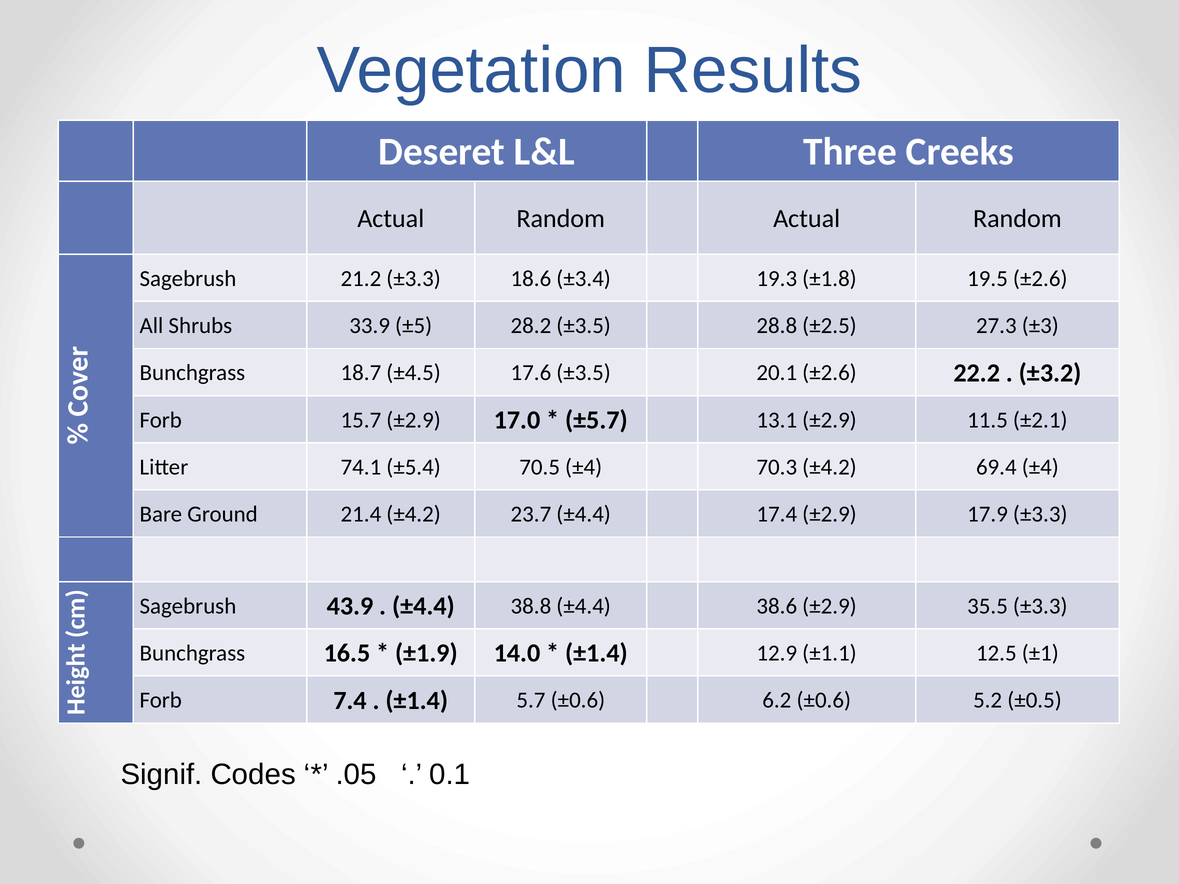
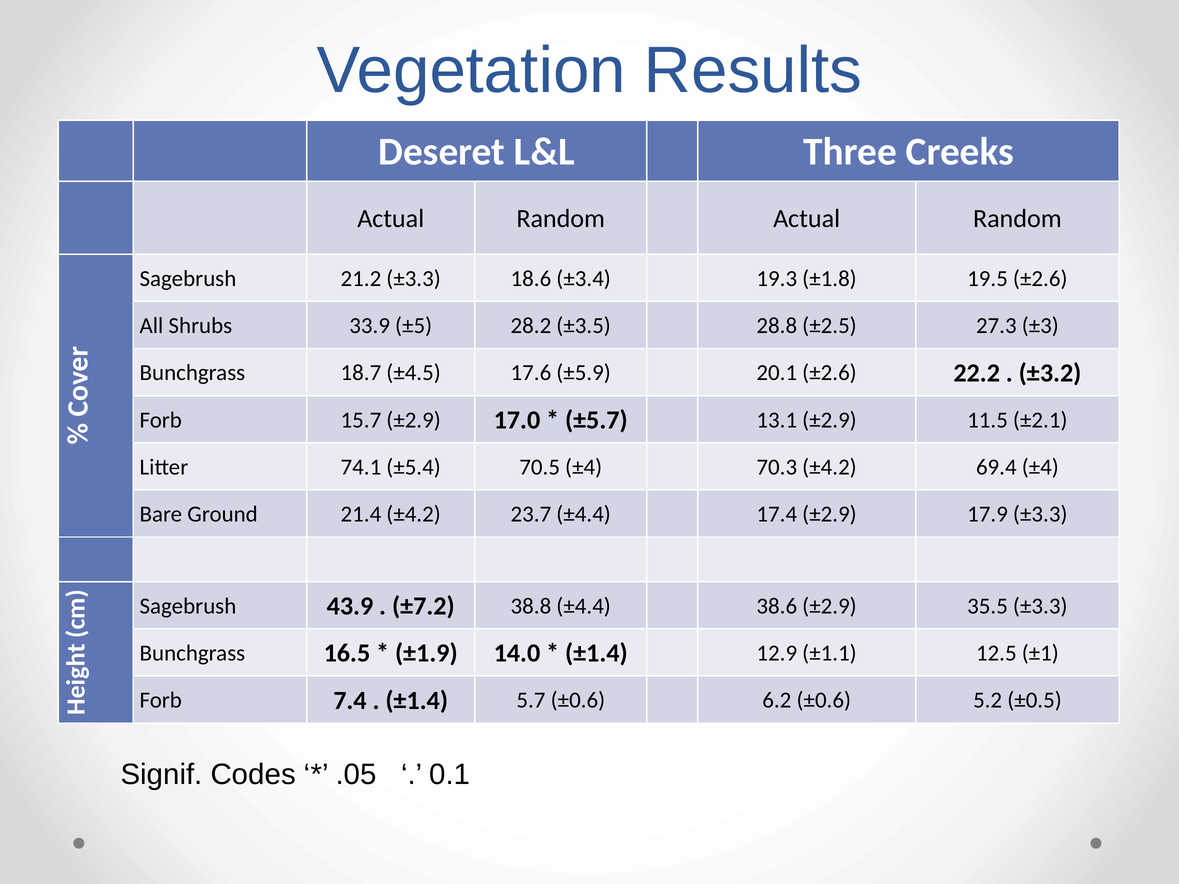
17.6 ±3.5: ±3.5 -> ±5.9 (584, 373)
±4.4: ±4.4 -> ±7.2 (423, 606)
